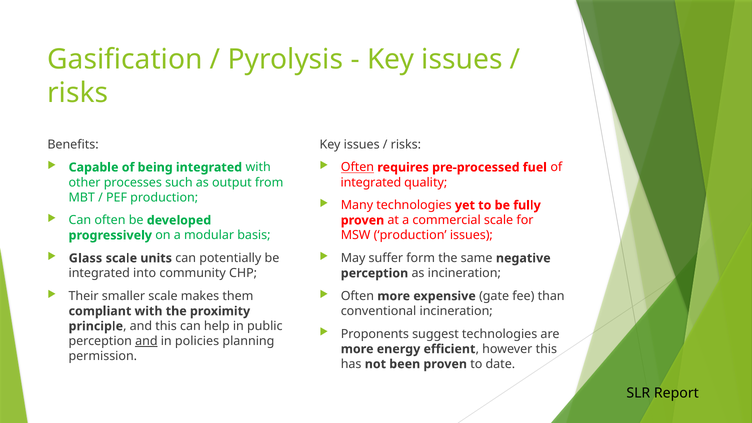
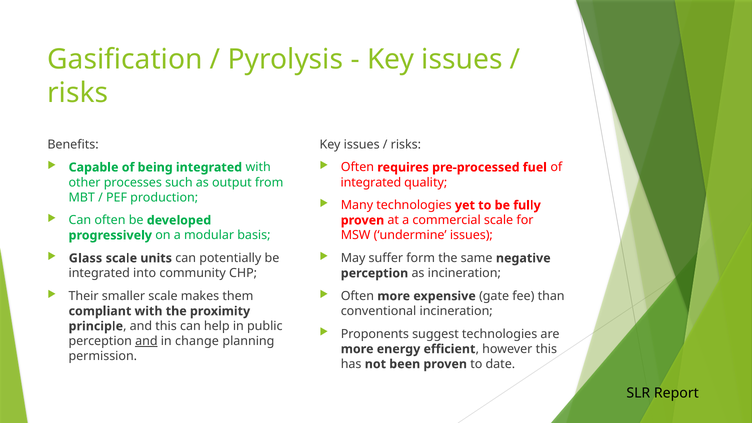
Often underline: present -> none (357, 167)
MSW production: production -> undermine (410, 235)
policies: policies -> change (197, 341)
